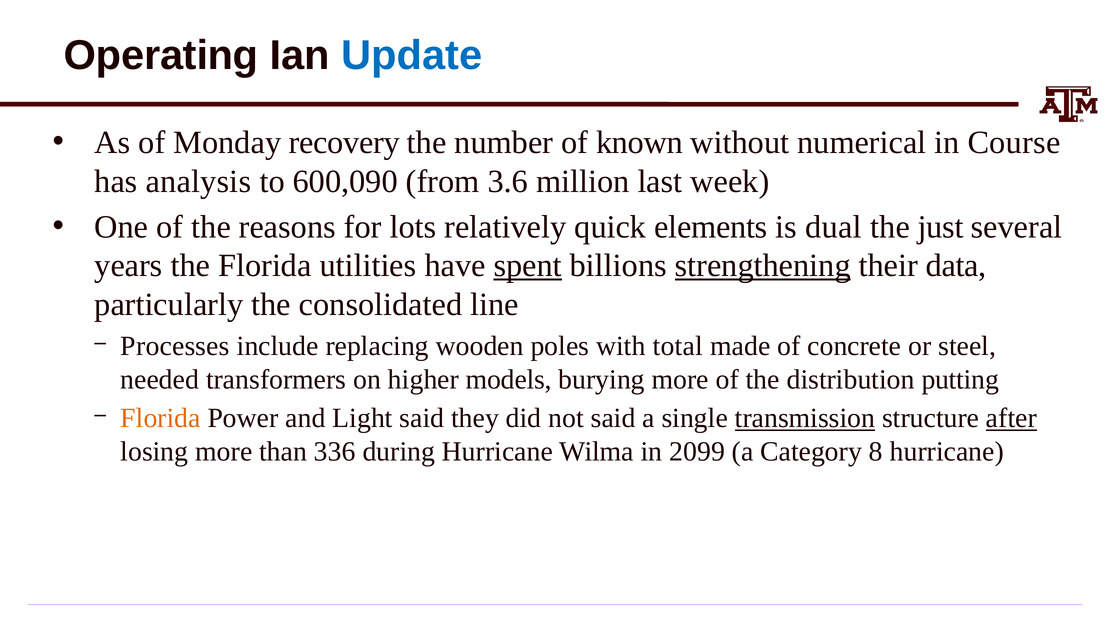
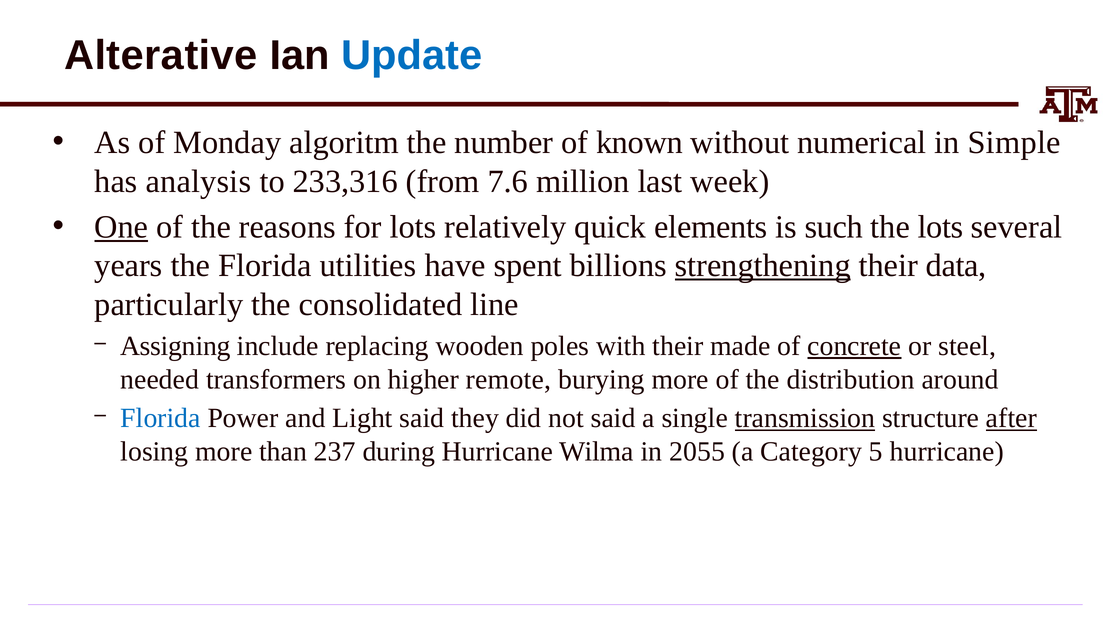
Operating: Operating -> Alterative (161, 55)
recovery: recovery -> algoritm (344, 143)
Course: Course -> Simple (1014, 143)
600,090: 600,090 -> 233,316 (345, 181)
3.6: 3.6 -> 7.6 (508, 181)
One underline: none -> present (121, 227)
dual: dual -> such (834, 227)
the just: just -> lots (941, 227)
spent underline: present -> none (528, 266)
Processes: Processes -> Assigning (175, 346)
with total: total -> their (678, 346)
concrete underline: none -> present (854, 346)
models: models -> remote (509, 379)
putting: putting -> around (960, 379)
Florida colour: orange -> blue (161, 418)
336: 336 -> 237 (335, 452)
2099: 2099 -> 2055 (697, 452)
8: 8 -> 5 (876, 452)
